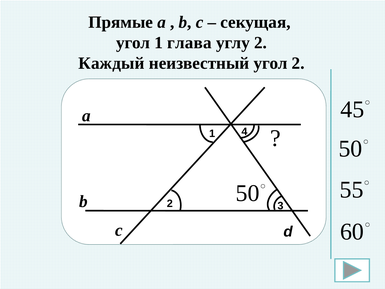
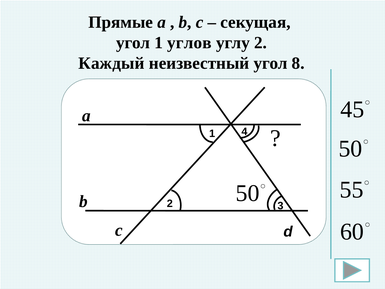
глава: глава -> углов (189, 43)
угол 2: 2 -> 8 (298, 63)
